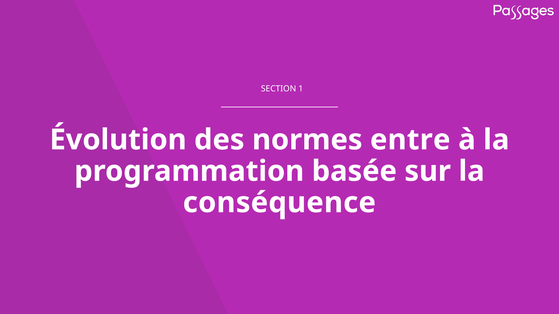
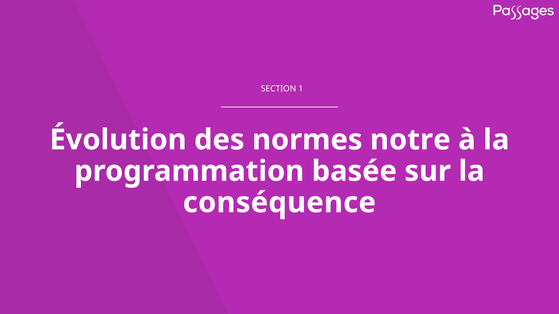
entre: entre -> notre (410, 140)
